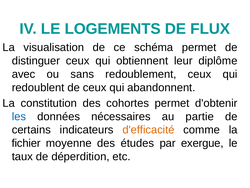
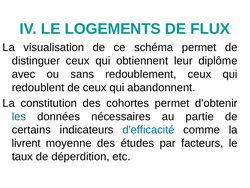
d'efficacité colour: orange -> blue (148, 130)
fichier: fichier -> livrent (26, 143)
exergue: exergue -> facteurs (202, 143)
